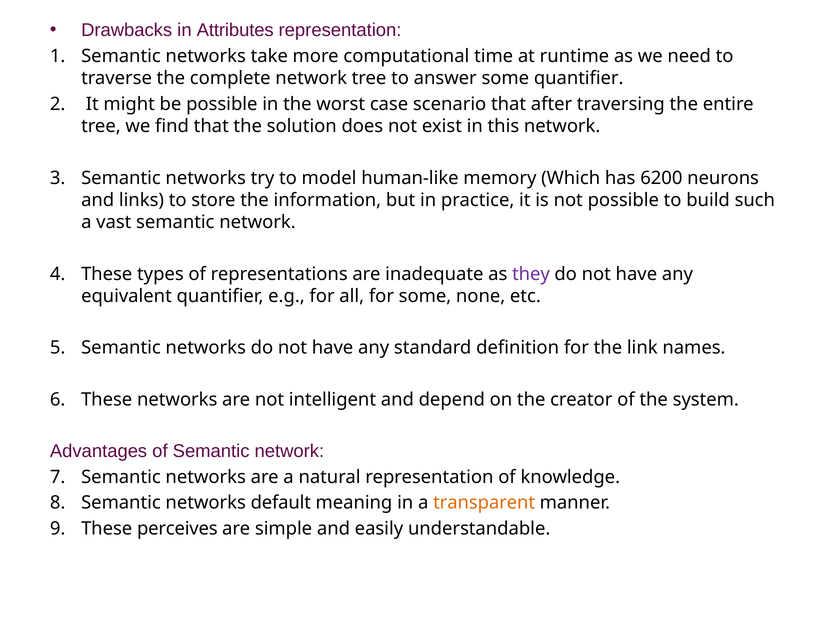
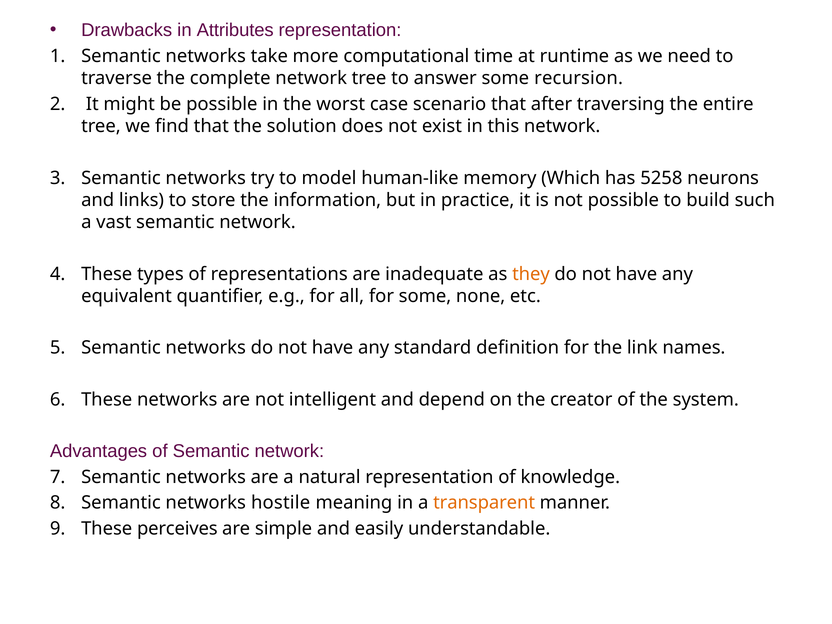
some quantifier: quantifier -> recursion (579, 78)
6200: 6200 -> 5258 (661, 178)
they colour: purple -> orange (531, 274)
default: default -> hostile (281, 503)
